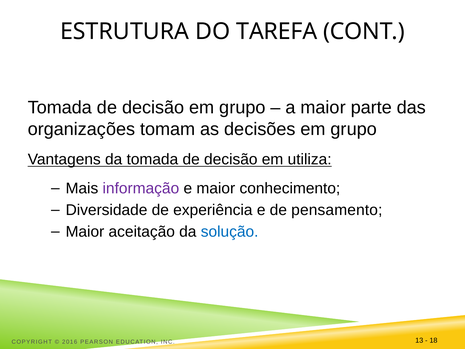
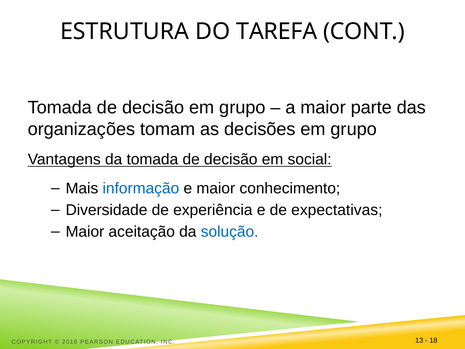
utiliza: utiliza -> social (310, 159)
informação colour: purple -> blue (141, 188)
pensamento: pensamento -> expectativas (337, 210)
